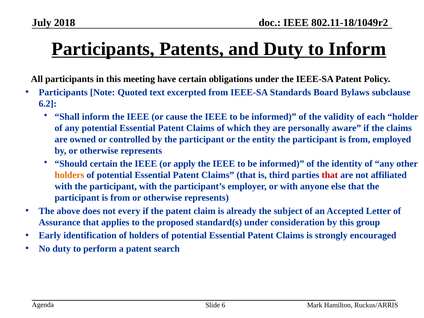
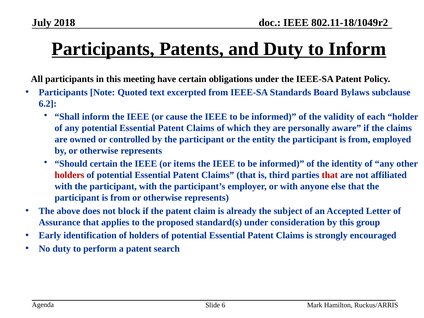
apply: apply -> items (184, 164)
holders colour: orange -> red (69, 175)
every: every -> block (129, 211)
